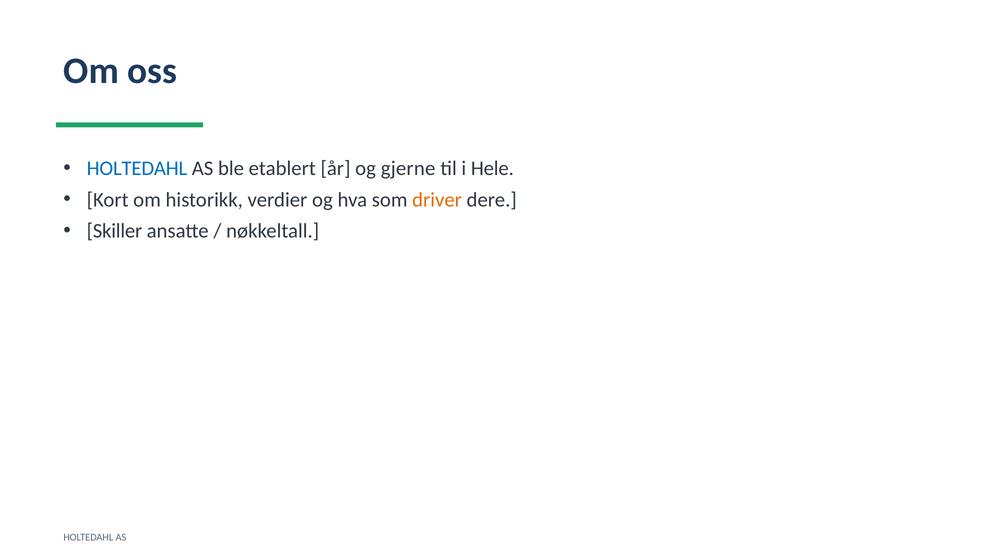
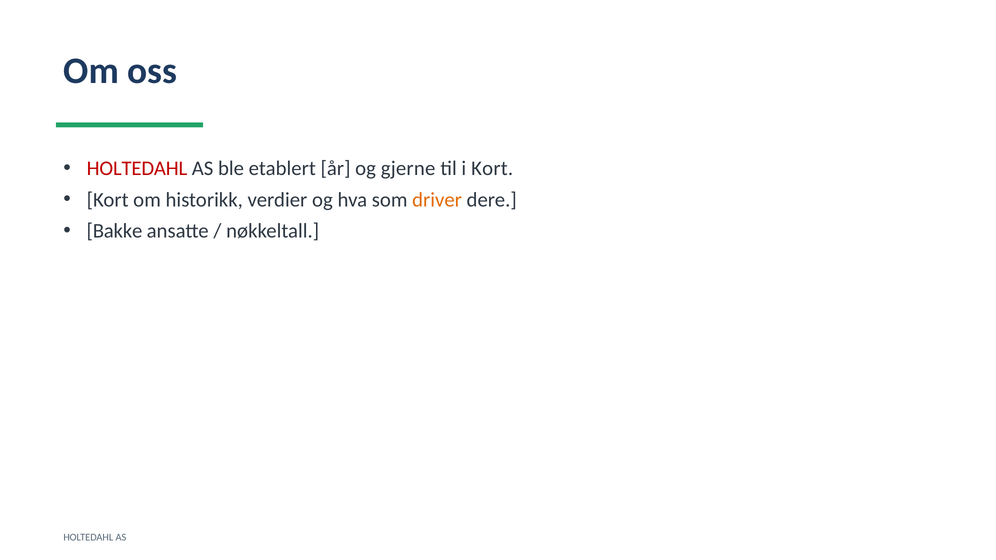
HOLTEDAHL colour: blue -> red (137, 169)
i Hele: Hele -> Kort (492, 169)
Skiller: Skiller -> Bakke (114, 231)
